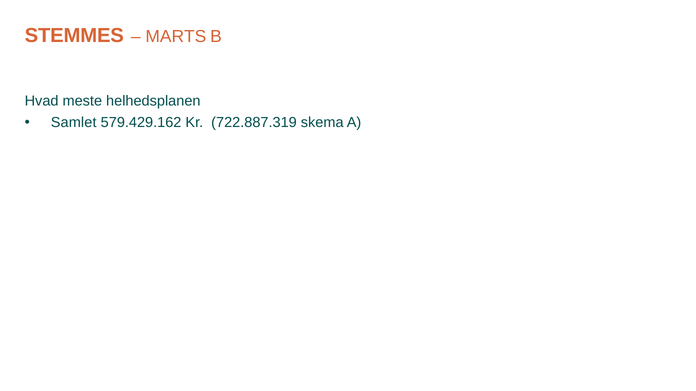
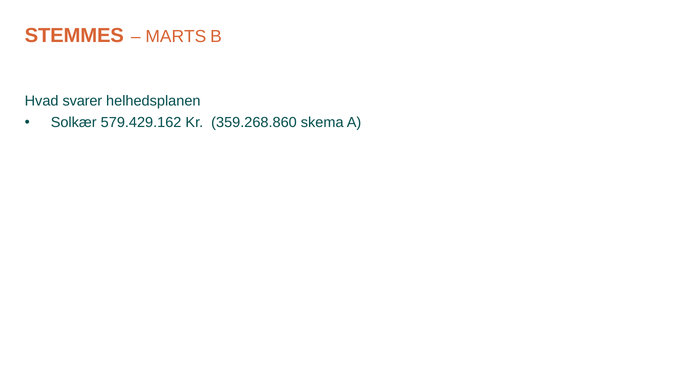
meste: meste -> svarer (82, 101)
Samlet: Samlet -> Solkær (74, 122)
722.887.319: 722.887.319 -> 359.268.860 (254, 122)
